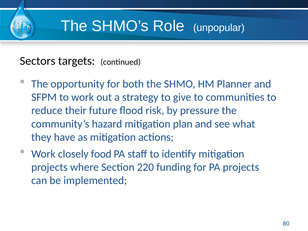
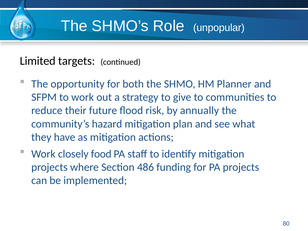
Sectors: Sectors -> Limited (38, 61)
pressure: pressure -> annually (200, 111)
220: 220 -> 486 (145, 167)
